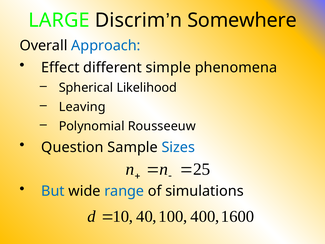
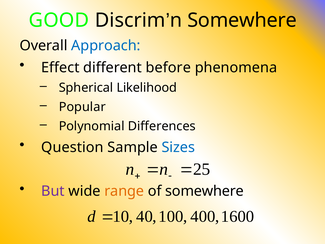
LARGE: LARGE -> GOOD (59, 20)
simple: simple -> before (168, 67)
Leaving: Leaving -> Popular (82, 107)
Rousseeuw: Rousseeuw -> Differences (162, 126)
But colour: blue -> purple (53, 191)
range colour: blue -> orange (124, 191)
of simulations: simulations -> somewhere (205, 191)
